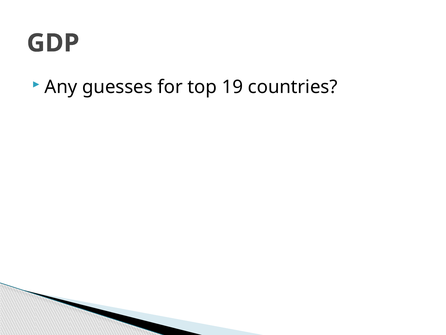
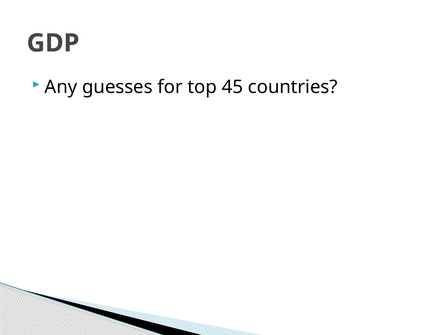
19: 19 -> 45 (232, 87)
